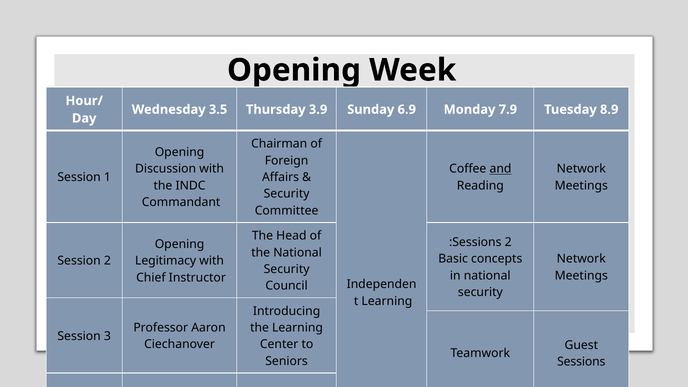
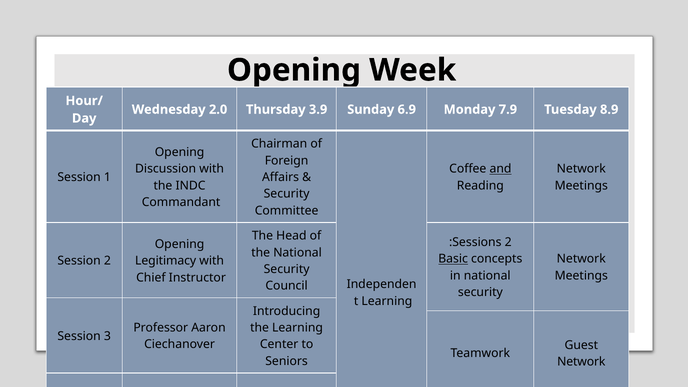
3.5: 3.5 -> 2.0 (218, 110)
Basic underline: none -> present (453, 259)
Sessions: Sessions -> Network (581, 362)
